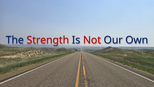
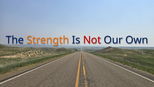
Strength colour: red -> orange (48, 40)
